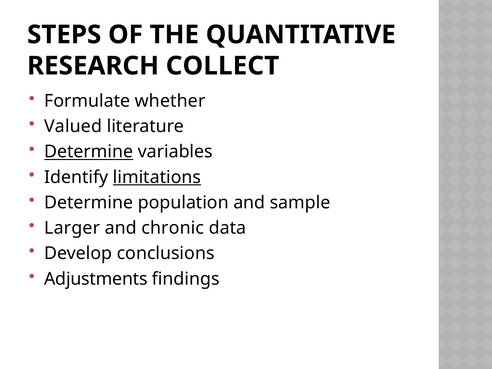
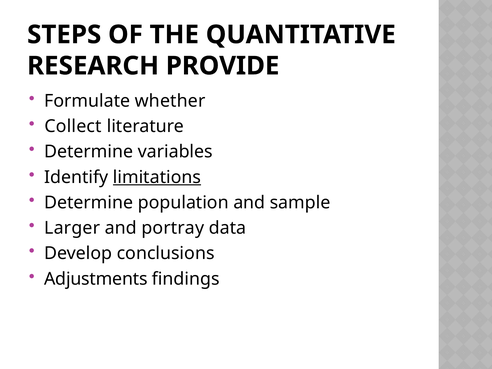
COLLECT: COLLECT -> PROVIDE (223, 66)
Valued: Valued -> Collect (73, 126)
Determine underline: present -> none (89, 152)
chronic: chronic -> portray (173, 228)
